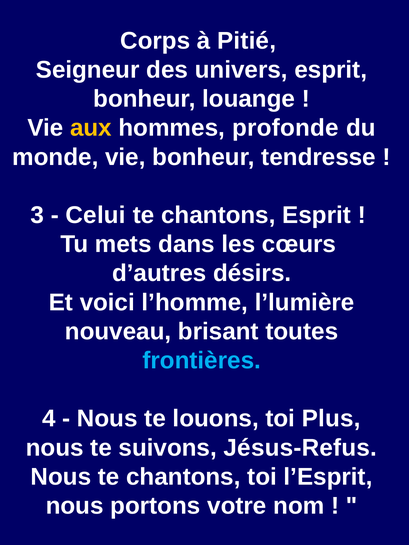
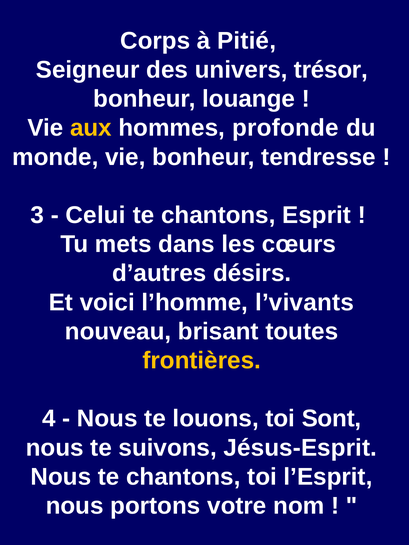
univers esprit: esprit -> trésor (331, 70)
l’lumière: l’lumière -> l’vivants (304, 303)
frontières colour: light blue -> yellow (202, 361)
Plus: Plus -> Sont (331, 419)
Jésus-Refus: Jésus-Refus -> Jésus-Esprit (300, 448)
